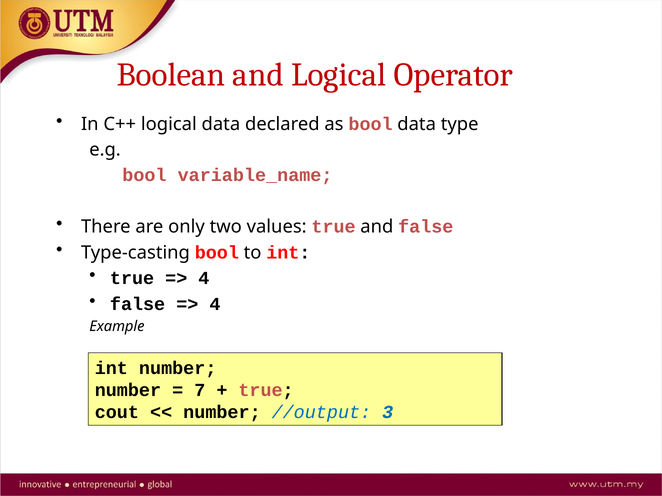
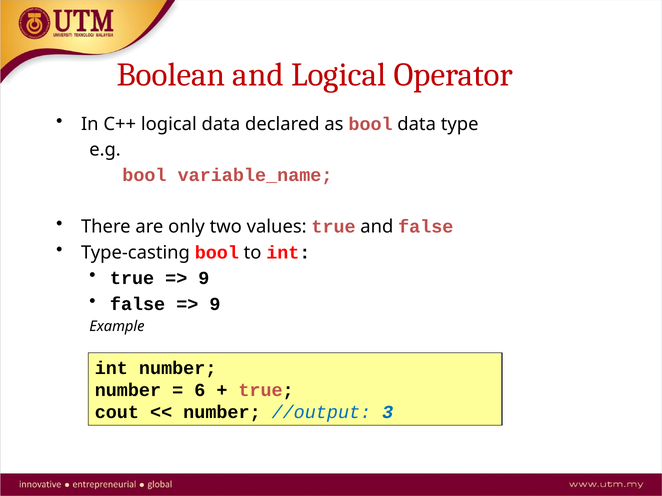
4: 4 -> 9 (204, 279)
4: 4 -> 9 (215, 304)
7: 7 -> 6 (200, 391)
